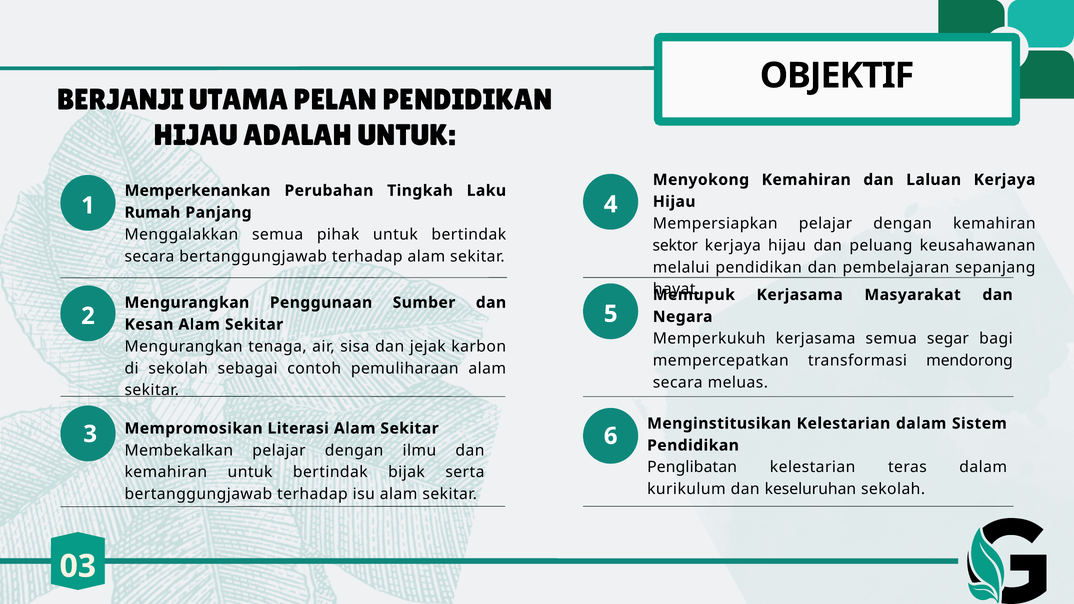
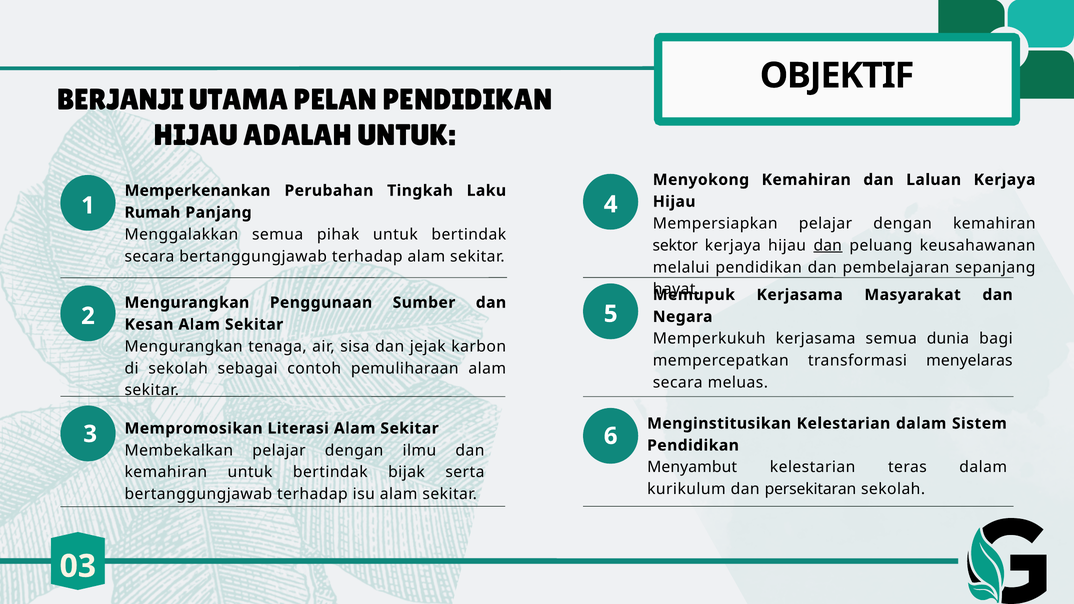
dan underline: none -> present (828, 246)
segar: segar -> dunia (948, 339)
mendorong: mendorong -> menyelaras (969, 361)
Penglibatan: Penglibatan -> Menyambut (692, 467)
keseluruhan: keseluruhan -> persekitaran (810, 489)
